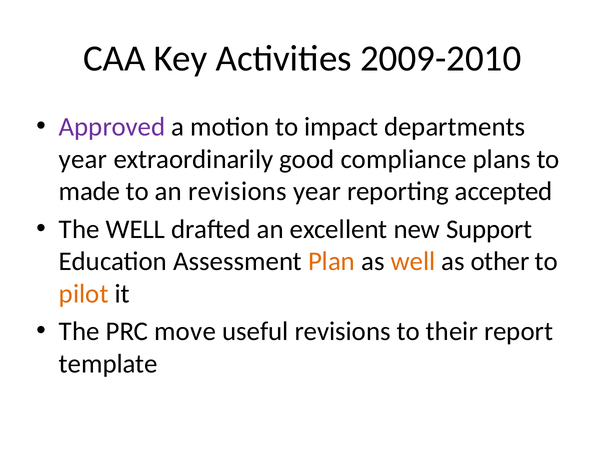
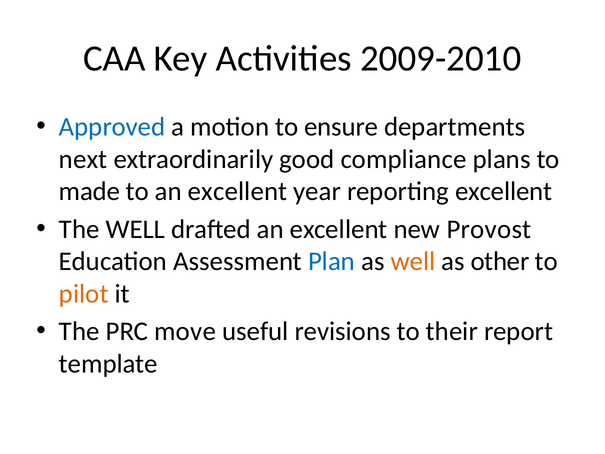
Approved colour: purple -> blue (112, 127)
impact: impact -> ensure (341, 127)
year: year -> next (83, 159)
to an revisions: revisions -> excellent (238, 191)
reporting accepted: accepted -> excellent (504, 191)
Support: Support -> Provost (489, 229)
Plan colour: orange -> blue (332, 261)
